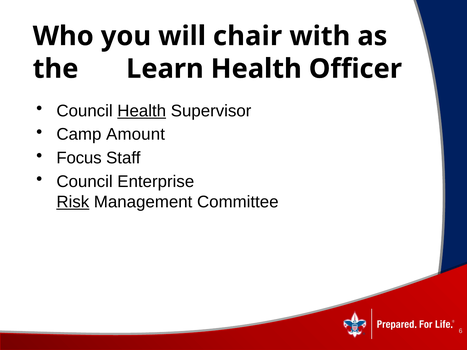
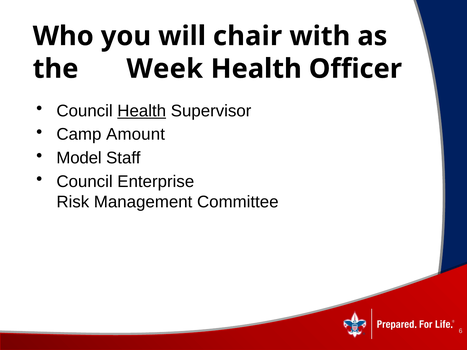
Learn: Learn -> Week (165, 69)
Focus: Focus -> Model (79, 158)
Risk underline: present -> none (73, 202)
